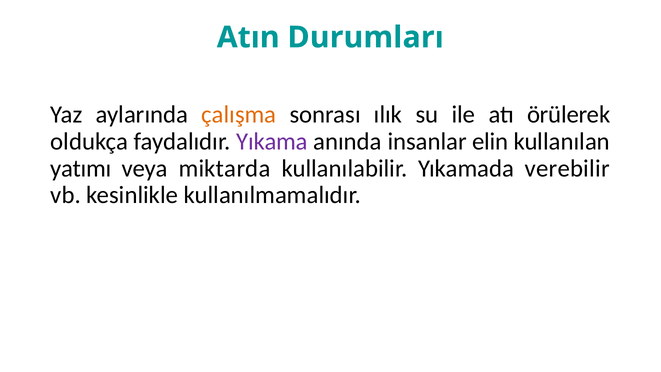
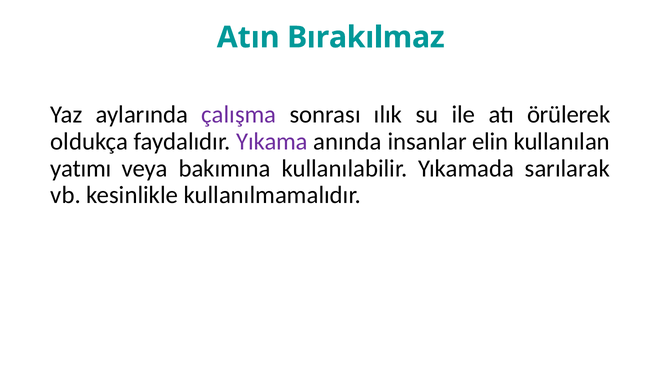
Durumları: Durumları -> Bırakılmaz (366, 37)
çalışma colour: orange -> purple (239, 115)
miktarda: miktarda -> bakımına (225, 168)
verebilir: verebilir -> sarılarak (567, 168)
